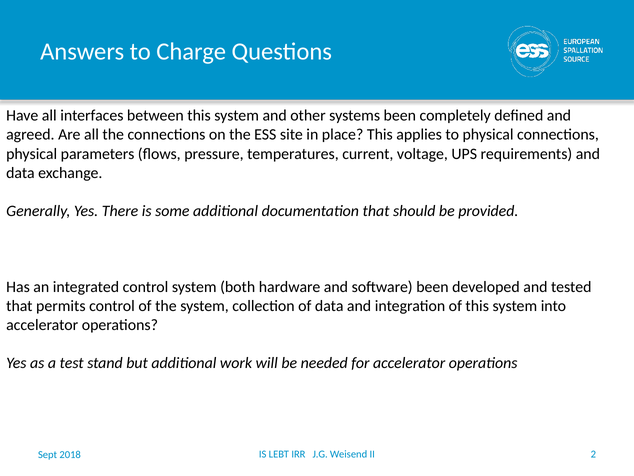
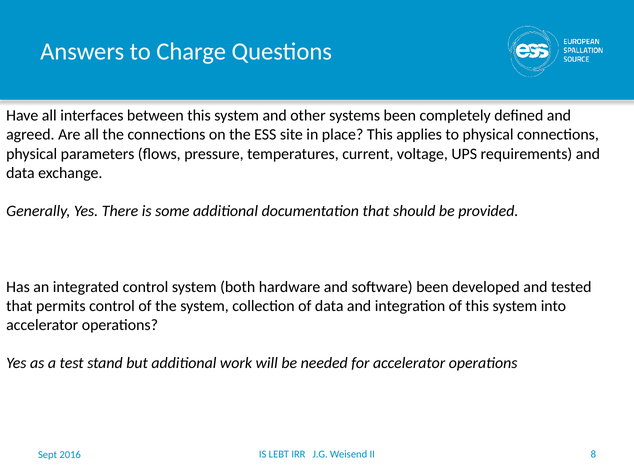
2: 2 -> 8 (593, 454)
2018: 2018 -> 2016 (70, 454)
